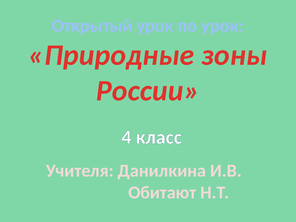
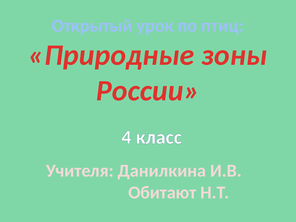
по урок: урок -> птиц (222, 26)
